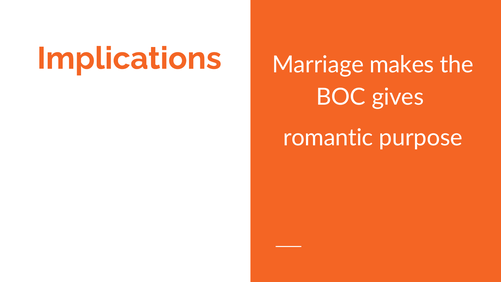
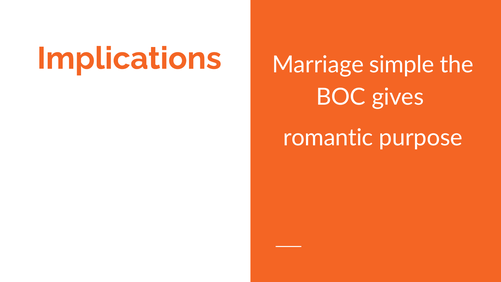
makes: makes -> simple (402, 65)
